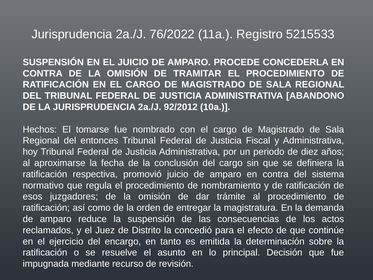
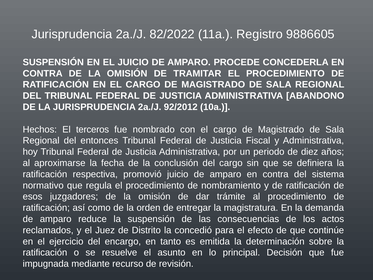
76/2022: 76/2022 -> 82/2022 (172, 34)
5215533: 5215533 -> 9886605 (310, 34)
tomarse: tomarse -> terceros (93, 129)
